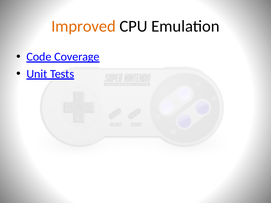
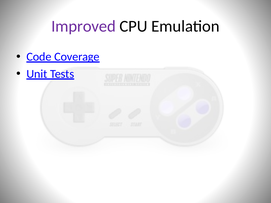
Improved colour: orange -> purple (84, 26)
